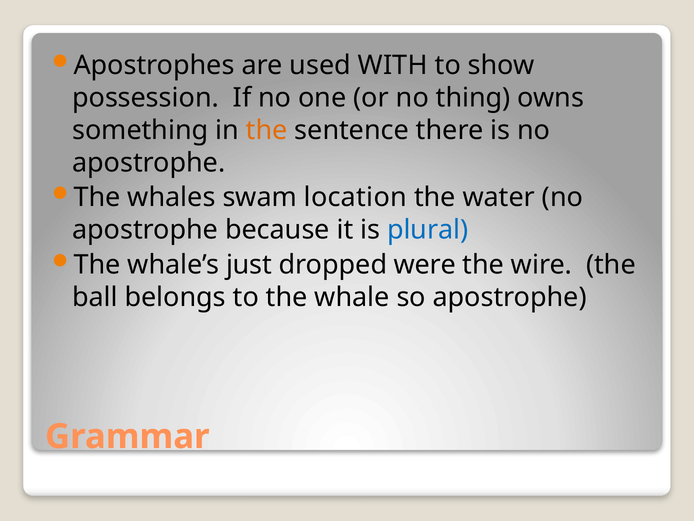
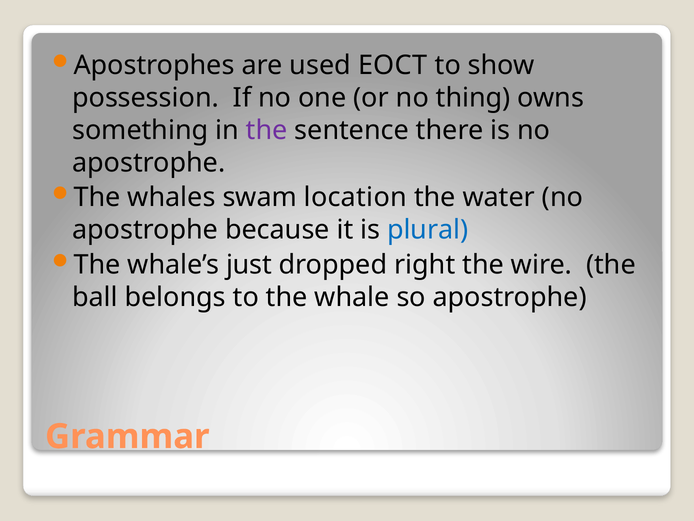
WITH: WITH -> EOCT (393, 65)
the colour: orange -> purple (267, 130)
were: were -> right (425, 265)
